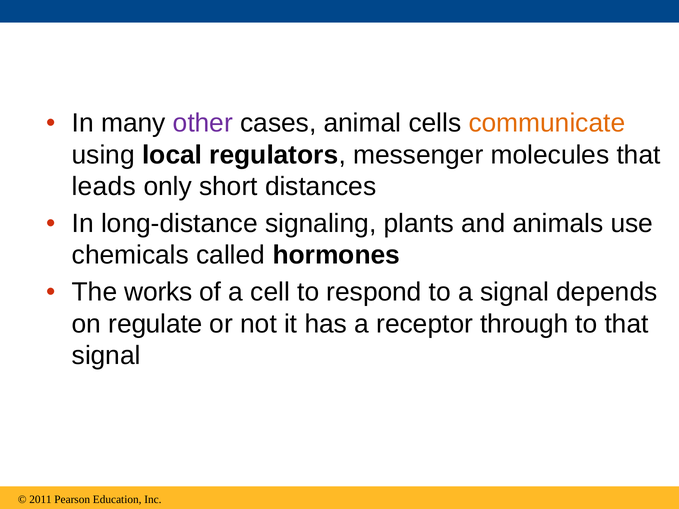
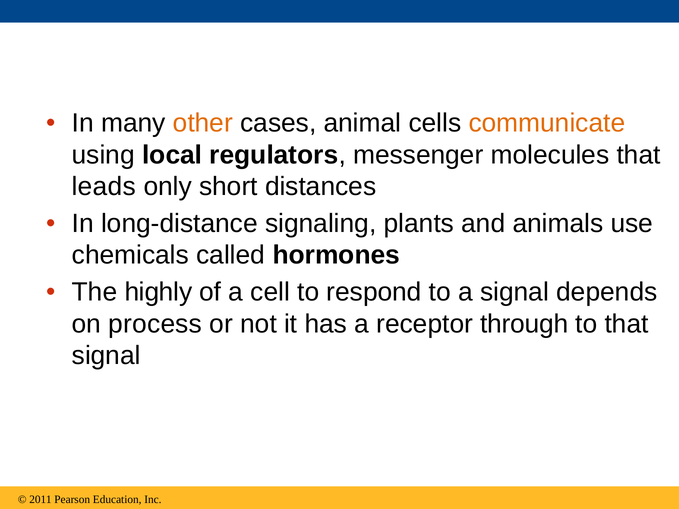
other colour: purple -> orange (203, 123)
works: works -> highly (158, 292)
regulate: regulate -> process (155, 324)
